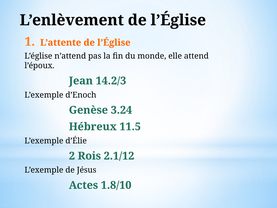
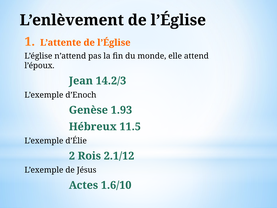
3.24: 3.24 -> 1.93 (121, 110)
1.8/10: 1.8/10 -> 1.6/10 (116, 185)
